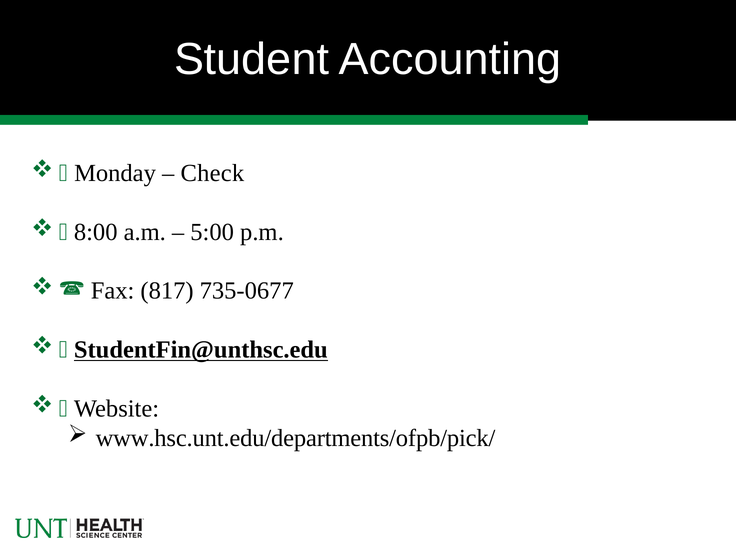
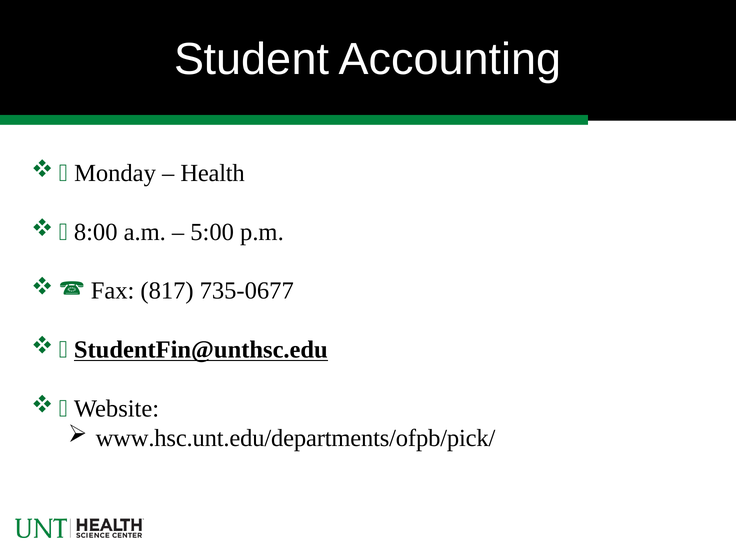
Check: Check -> Health (213, 173)
